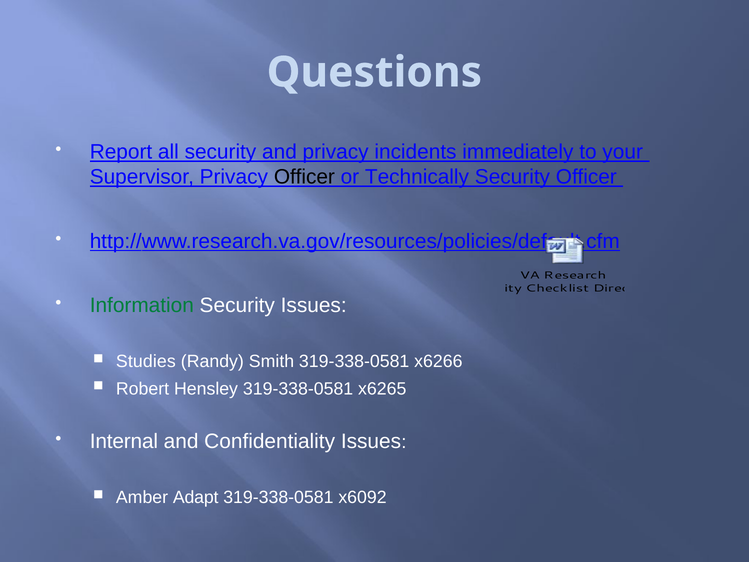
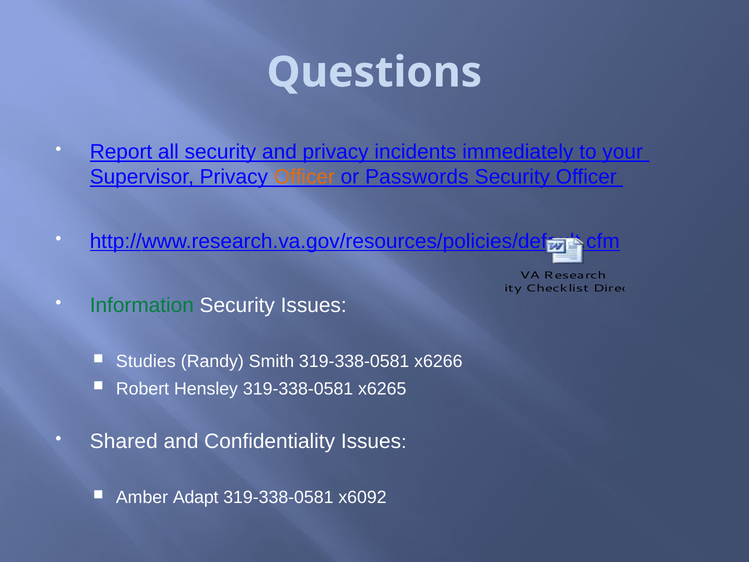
Officer colour: black -> orange (304, 177)
Technically: Technically -> Passwords (417, 177)
Internal: Internal -> Shared (124, 441)
